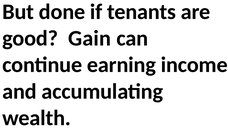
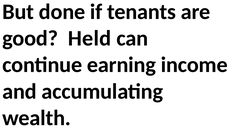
Gain: Gain -> Held (90, 38)
